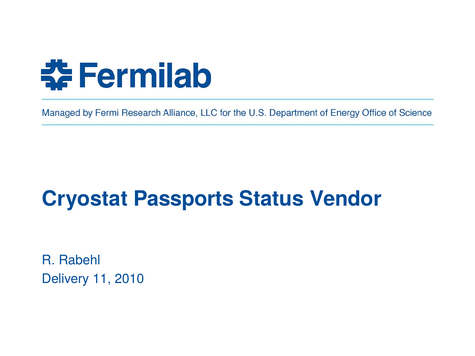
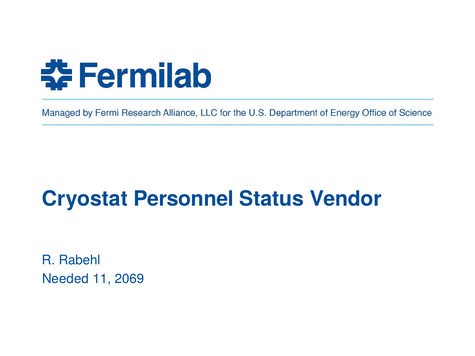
Passports: Passports -> Personnel (184, 199)
Delivery: Delivery -> Needed (65, 279)
2010: 2010 -> 2069 (130, 279)
